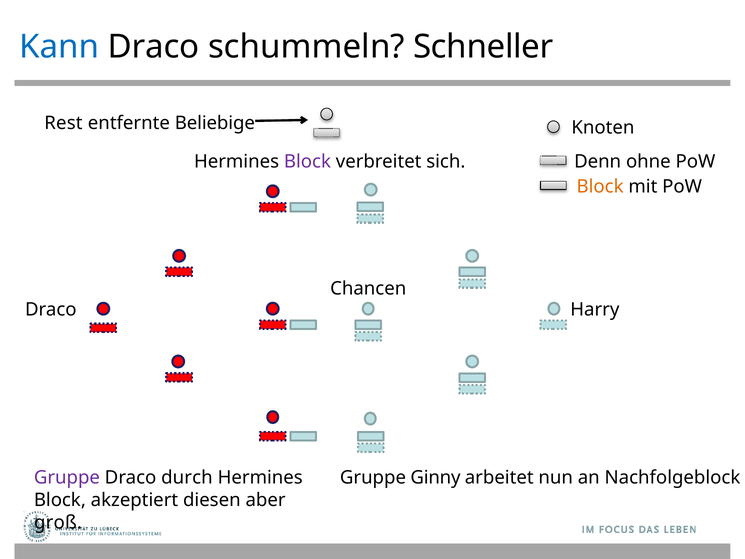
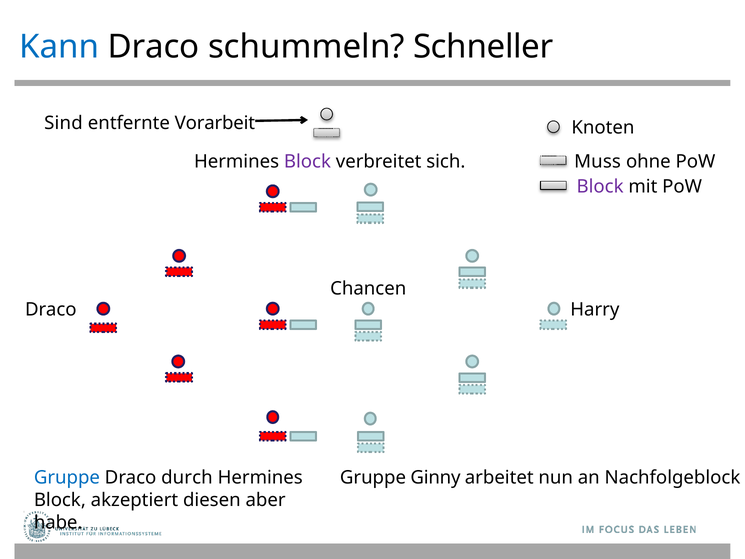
Rest: Rest -> Sind (63, 123)
Beliebige: Beliebige -> Vorarbeit (215, 123)
Denn: Denn -> Muss (598, 162)
Block colour: orange -> purple (600, 186)
Gruppe colour: purple -> blue (67, 478)
groß: groß -> habe (58, 522)
